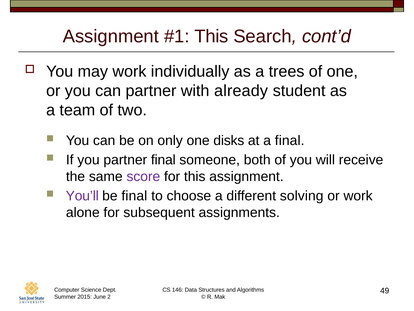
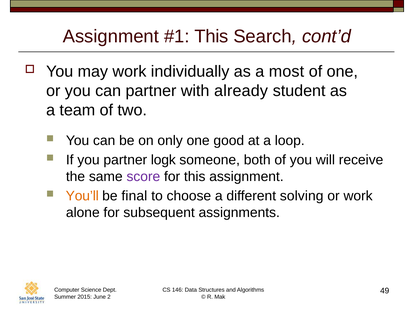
trees: trees -> most (286, 72)
disks: disks -> good (229, 140)
a final: final -> loop (290, 140)
partner final: final -> logk (163, 160)
You’ll colour: purple -> orange (82, 196)
